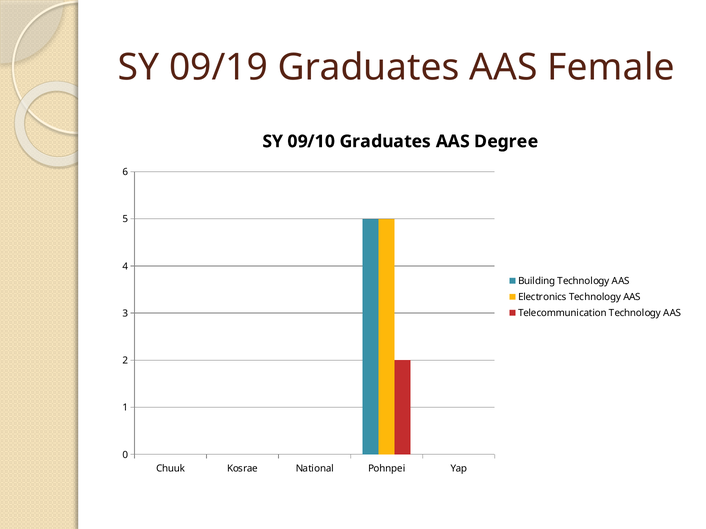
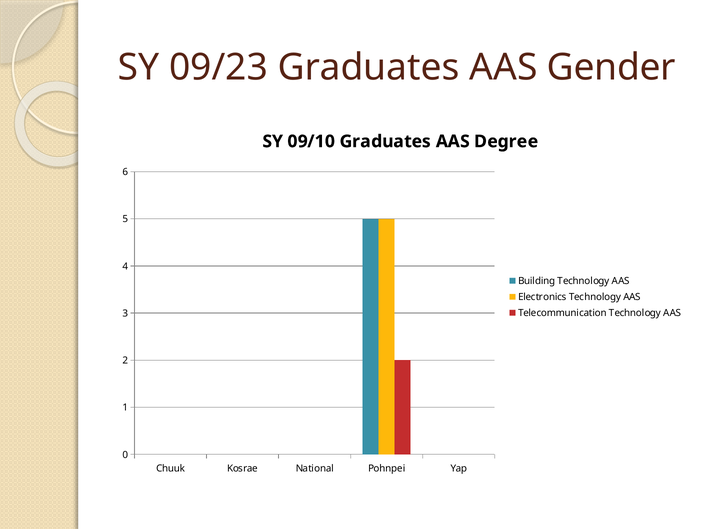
09/19: 09/19 -> 09/23 (219, 67)
Female: Female -> Gender (611, 67)
